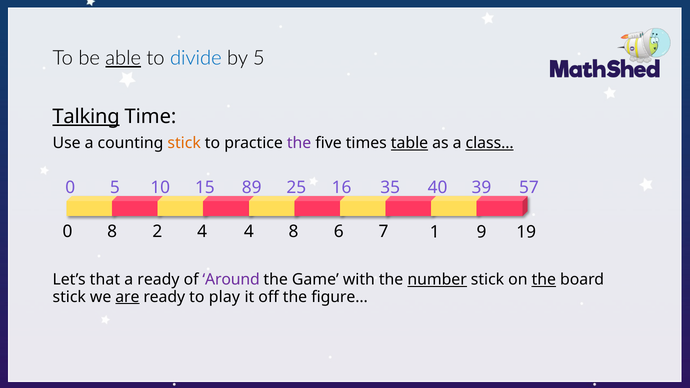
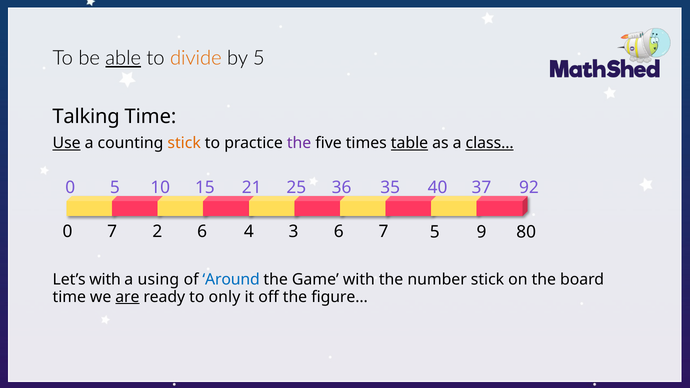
divide colour: blue -> orange (196, 58)
Talking underline: present -> none (86, 117)
Use underline: none -> present (67, 143)
89: 89 -> 21 (252, 187)
16: 16 -> 36 (342, 187)
39: 39 -> 37 (481, 187)
57: 57 -> 92 (529, 188)
0 8: 8 -> 7 (112, 232)
2 4: 4 -> 6 (202, 232)
4 8: 8 -> 3 (294, 232)
7 1: 1 -> 5 (435, 232)
19: 19 -> 80 (526, 232)
Let’s that: that -> with (105, 280)
a ready: ready -> using (158, 280)
Around colour: purple -> blue (231, 280)
number underline: present -> none (437, 280)
the underline: present -> none (544, 280)
stick: stick -> time (69, 297)
play: play -> only (224, 297)
